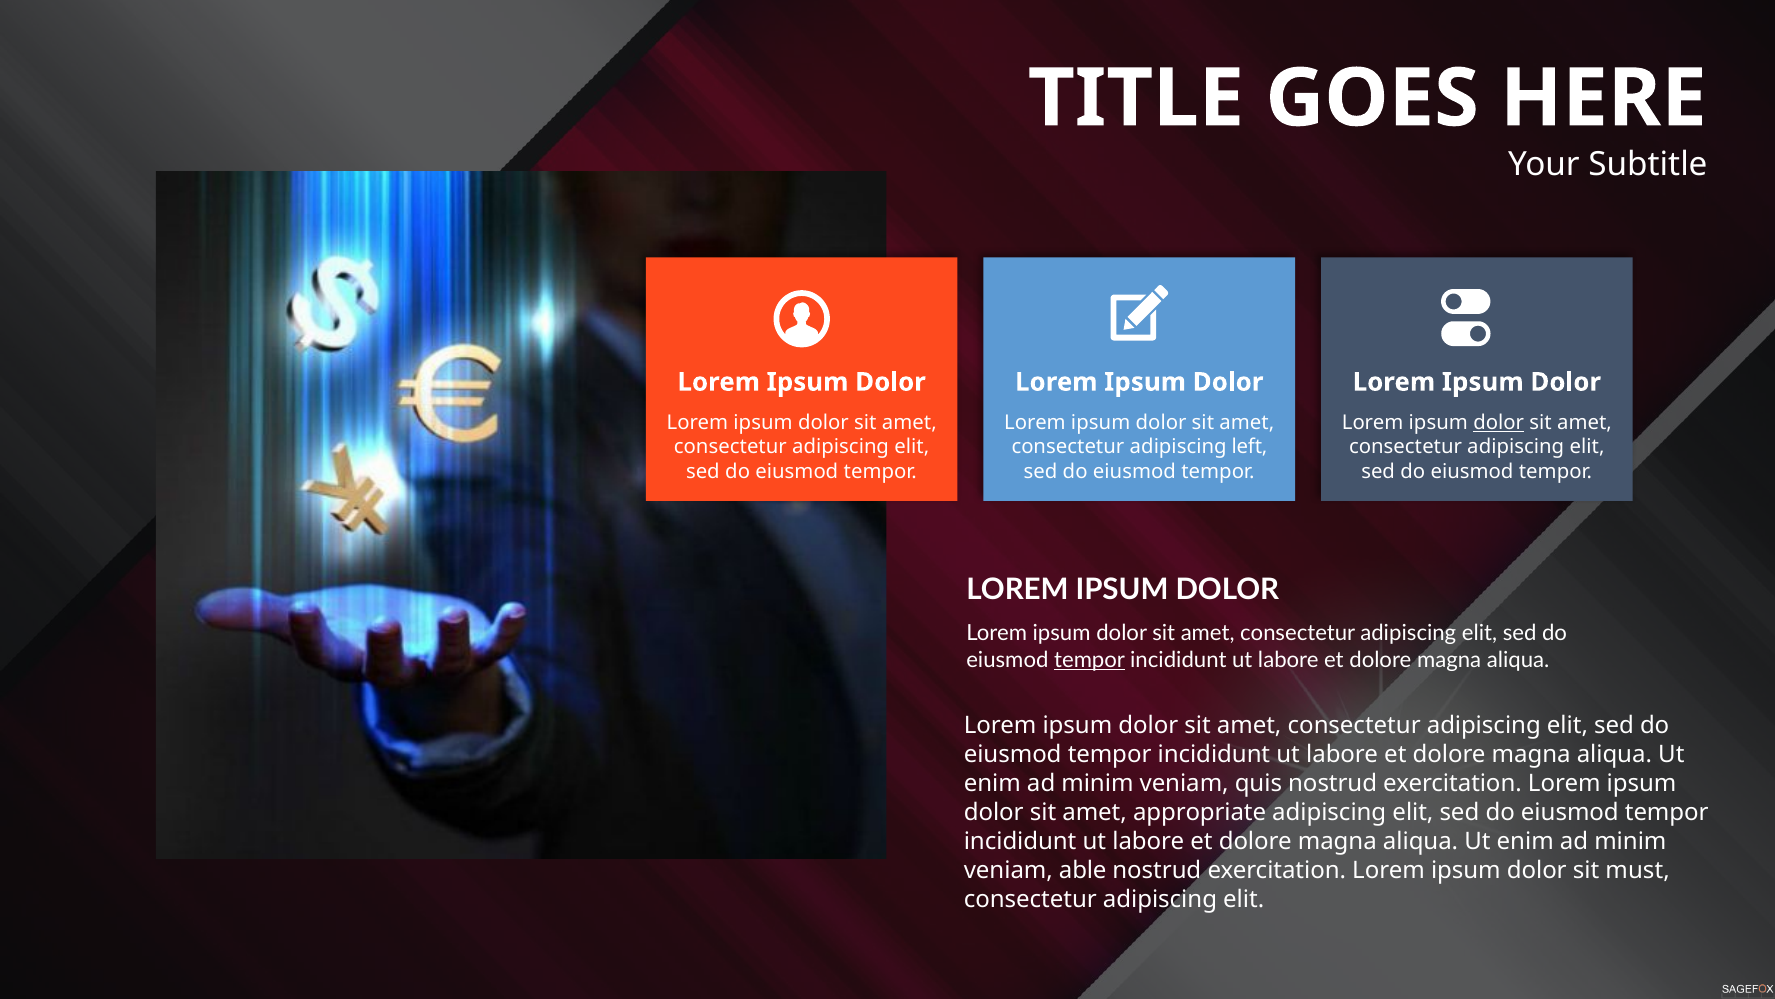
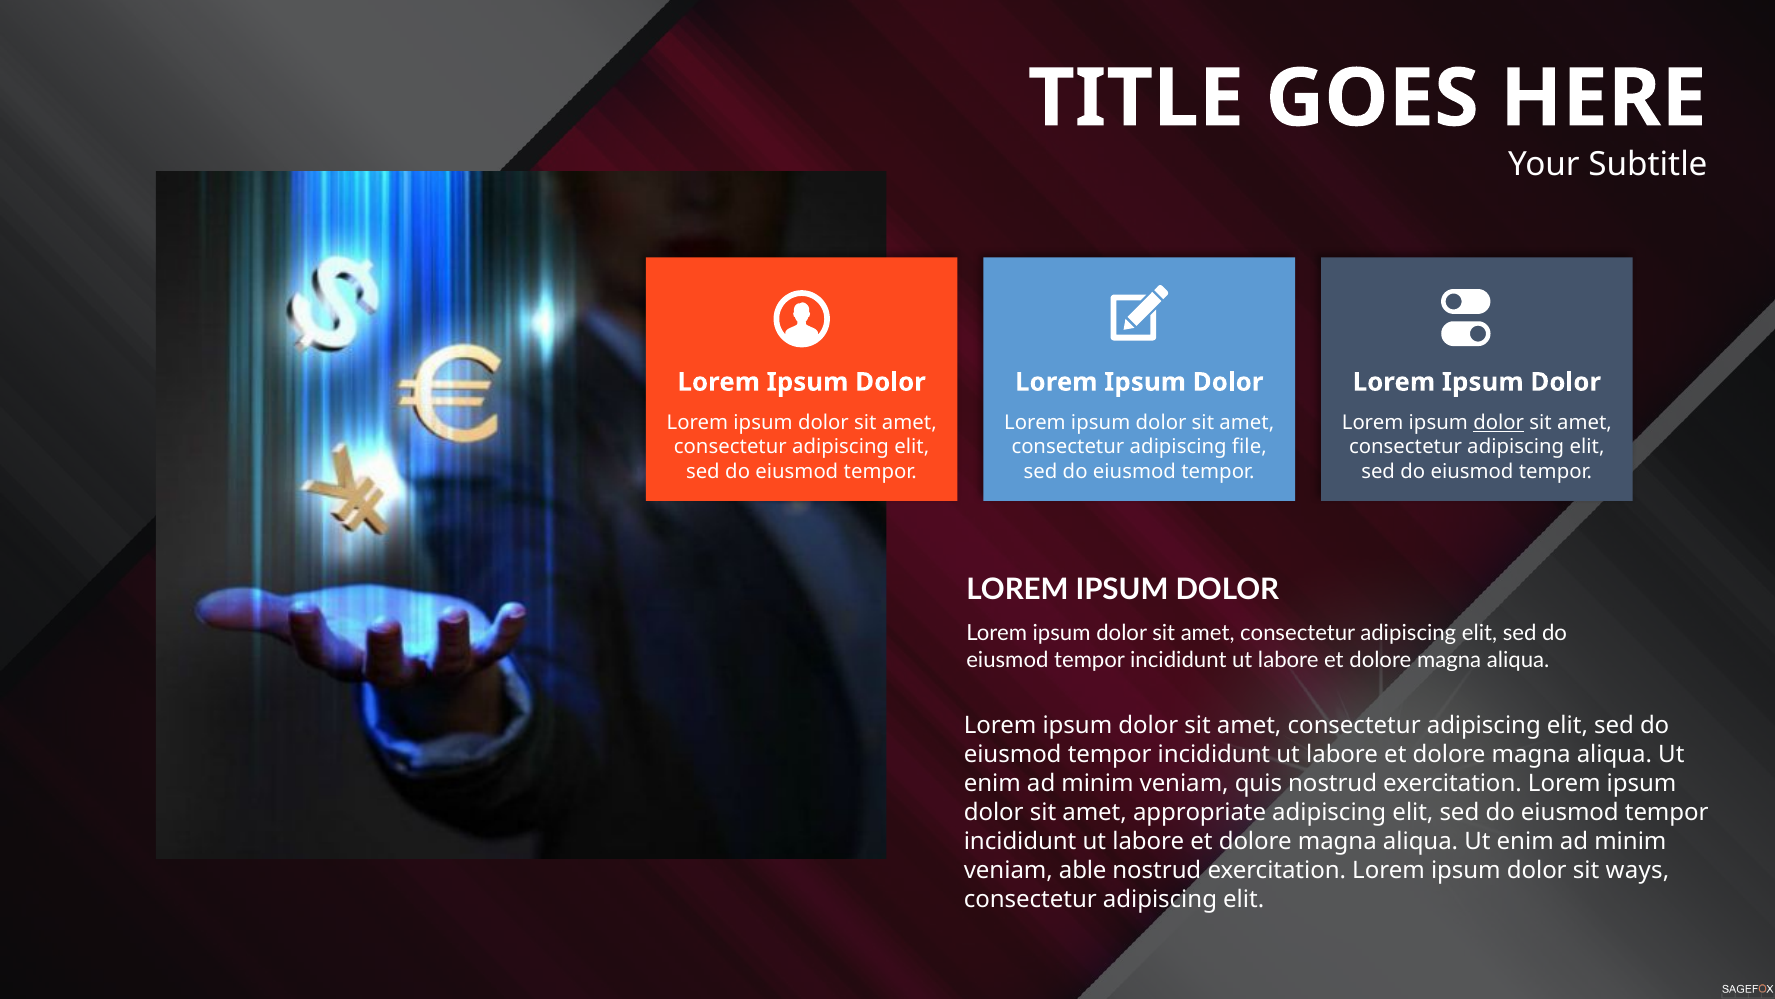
left: left -> file (1249, 447)
tempor underline: present -> none (1090, 659)
must: must -> ways (1638, 870)
